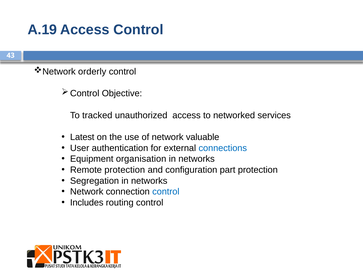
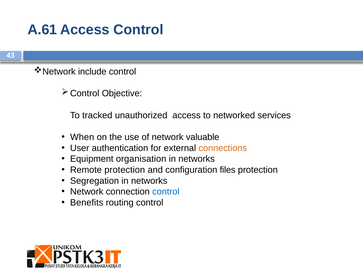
A.19: A.19 -> A.61 (42, 30)
orderly: orderly -> include (92, 71)
Latest: Latest -> When (82, 137)
connections colour: blue -> orange (223, 148)
part: part -> files (228, 169)
Includes: Includes -> Benefits (87, 202)
